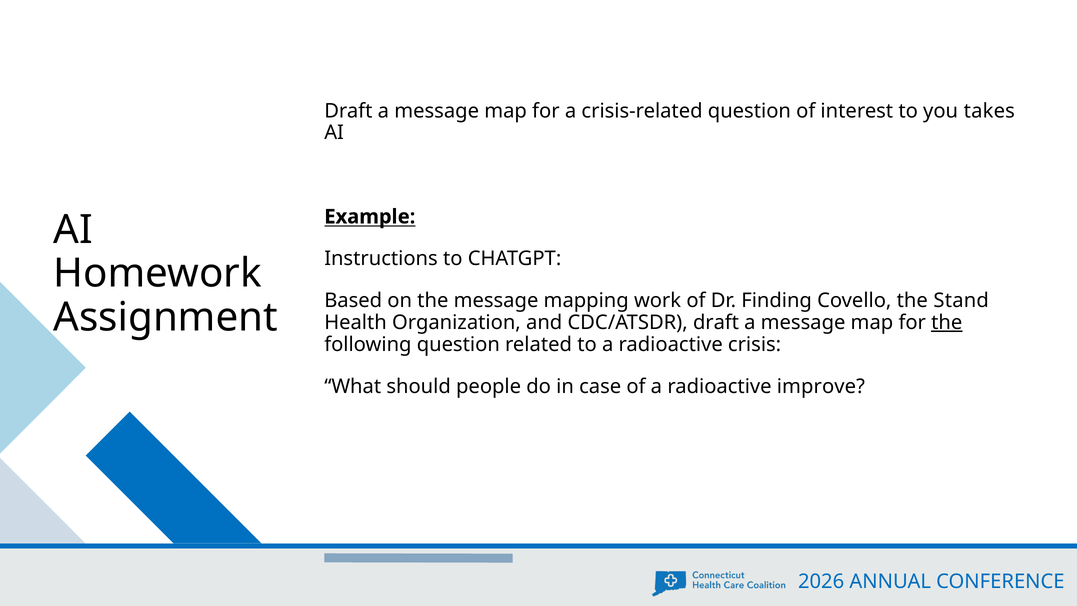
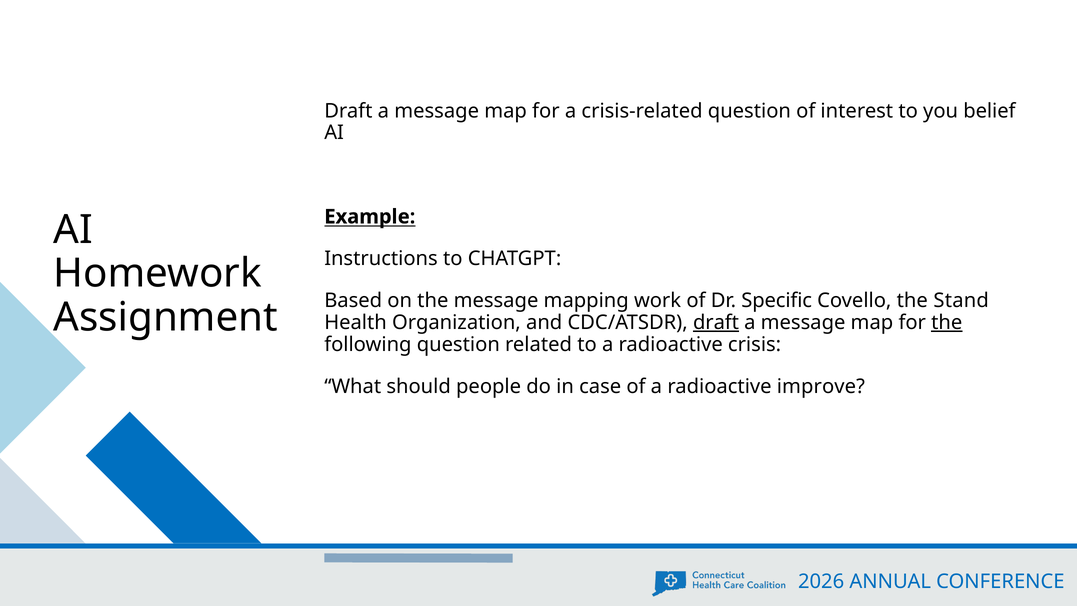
takes: takes -> belief (989, 111)
Finding: Finding -> Specific (777, 301)
draft underline: none -> present (716, 322)
